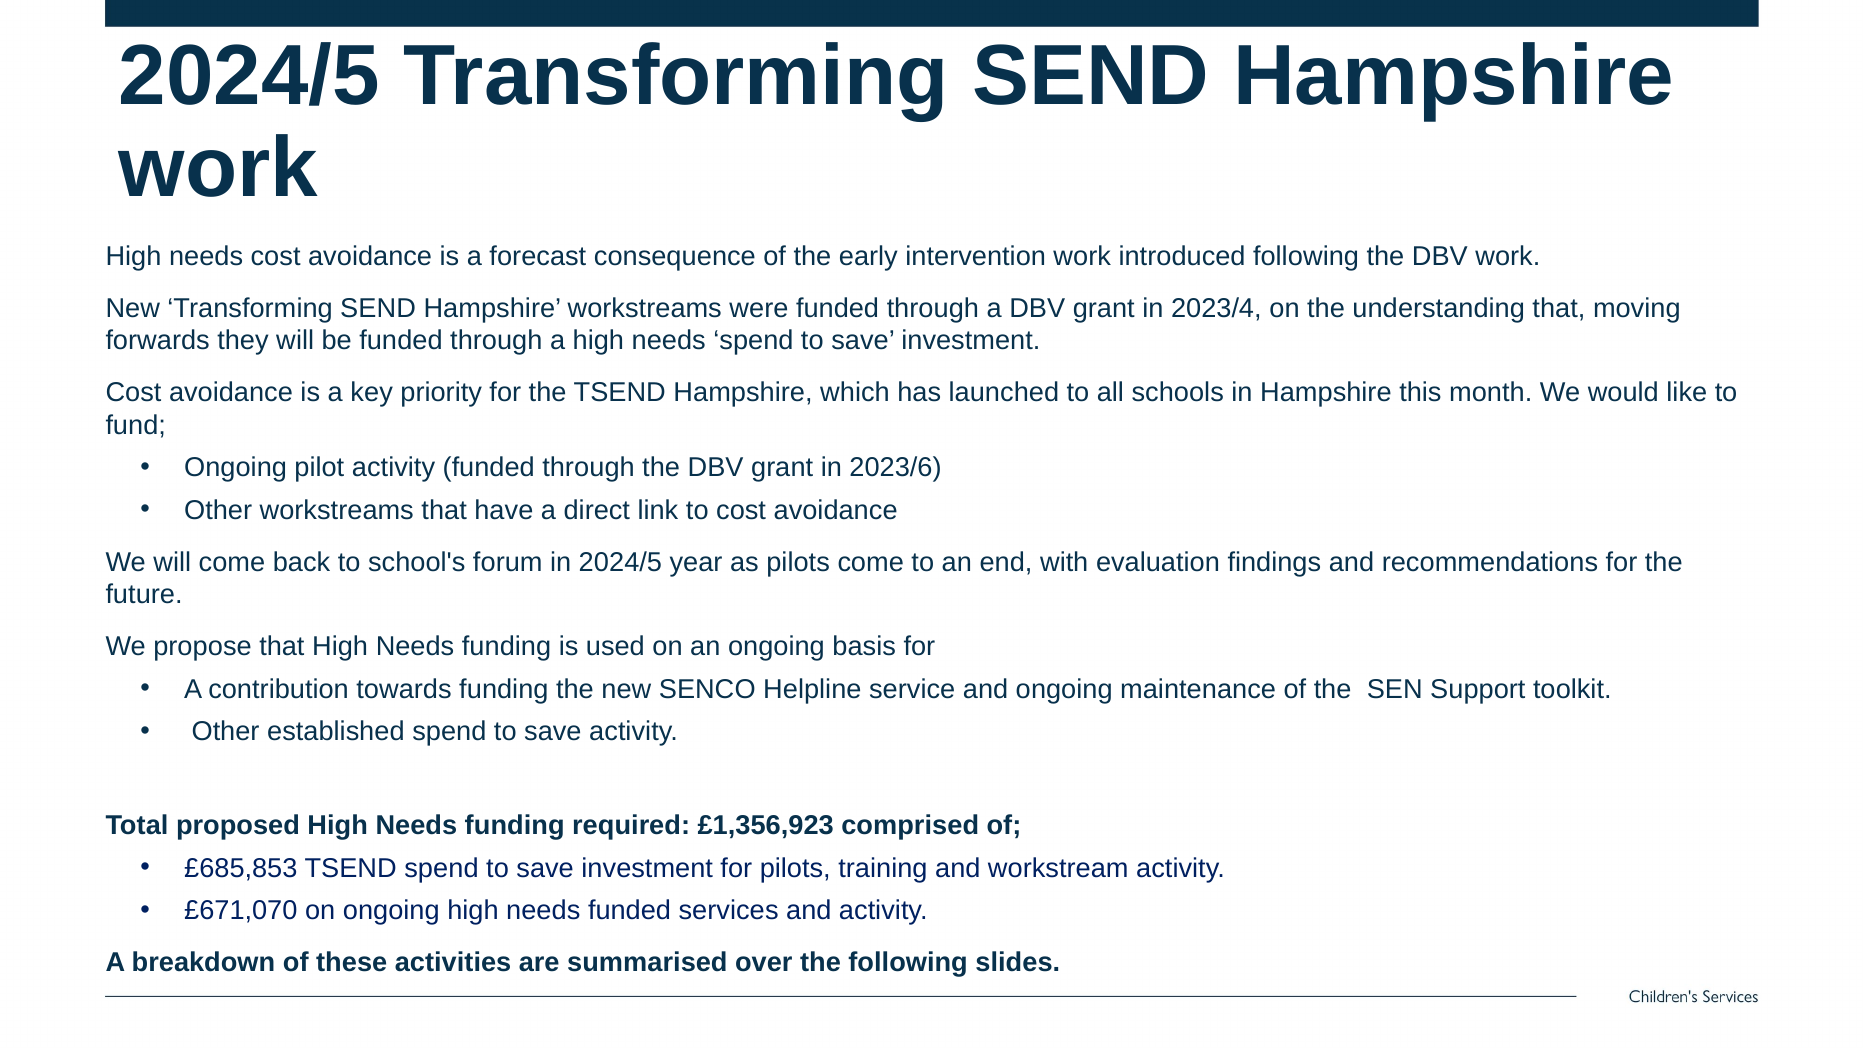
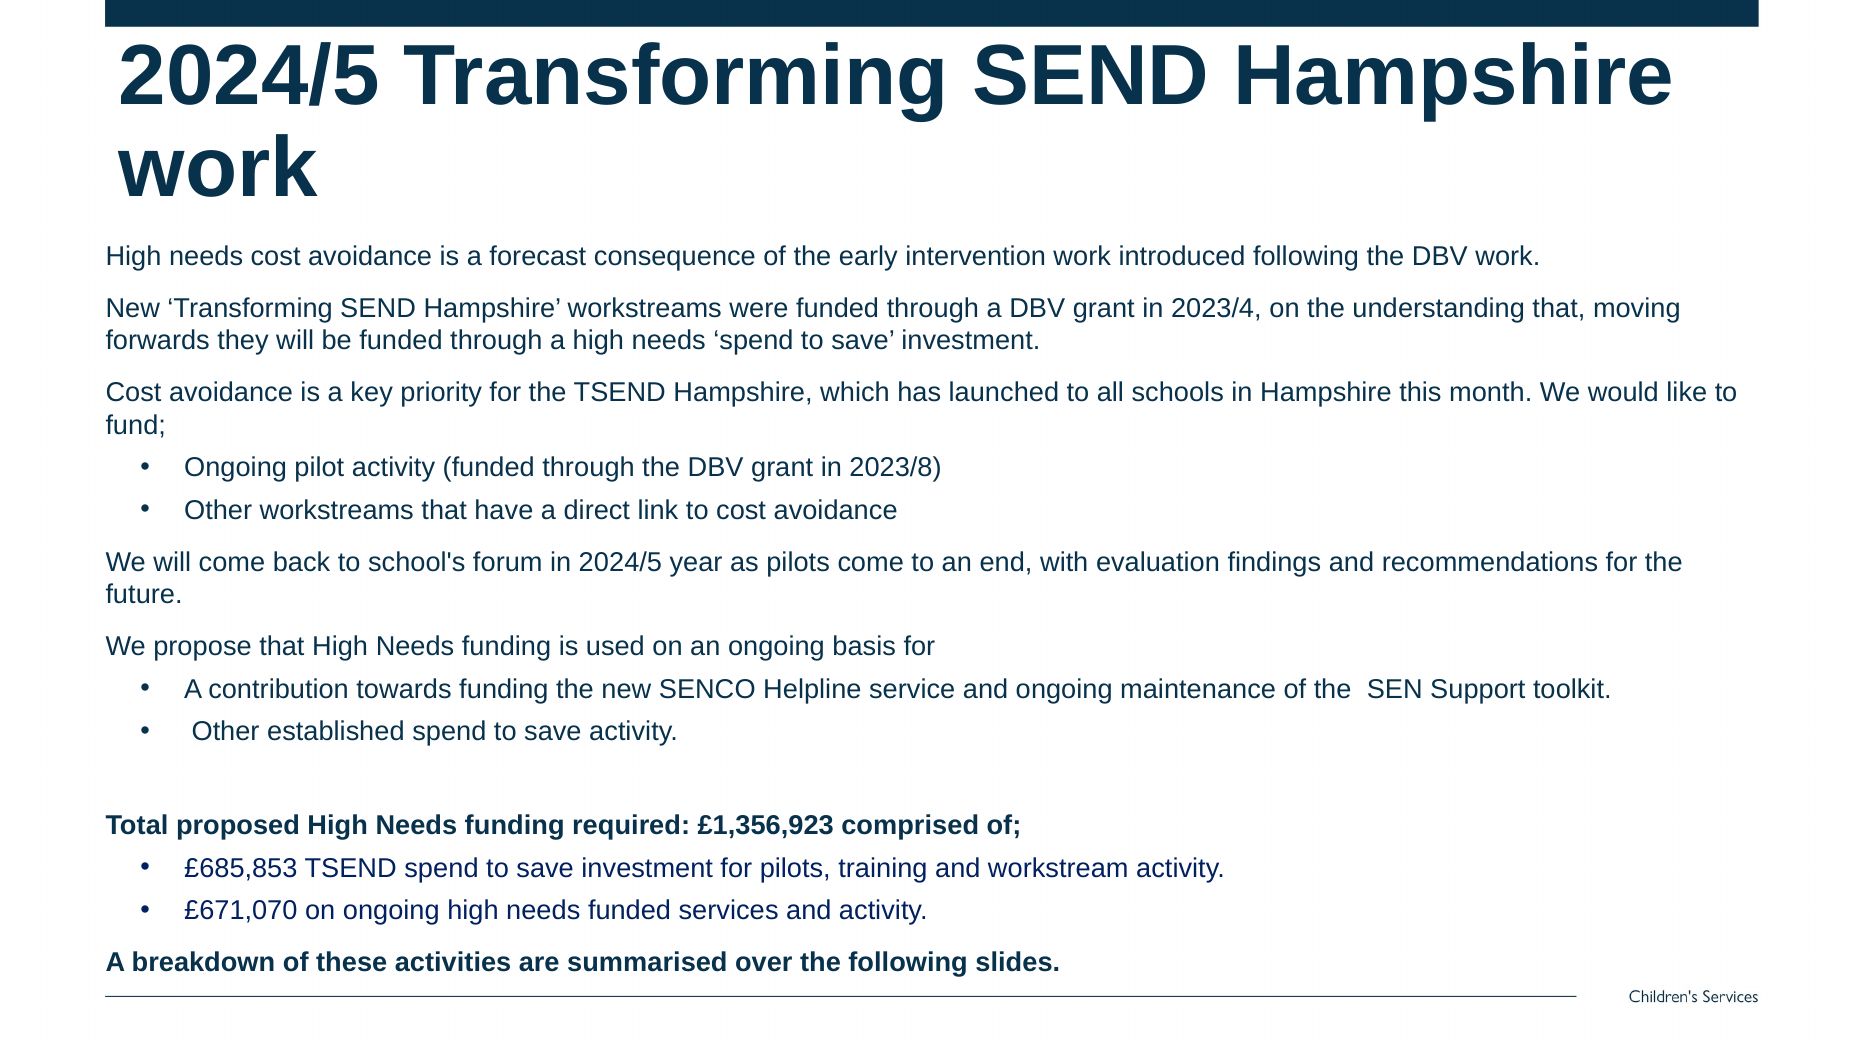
2023/6: 2023/6 -> 2023/8 (896, 468)
